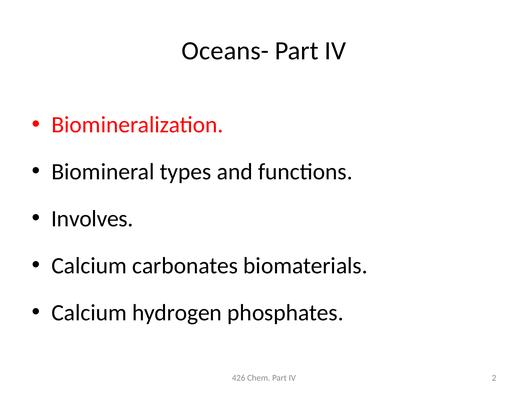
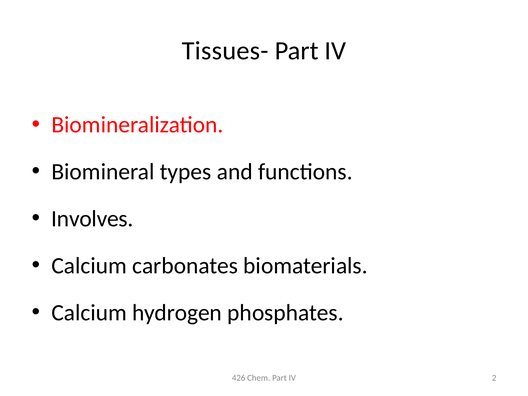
Oceans-: Oceans- -> Tissues- (225, 51)
